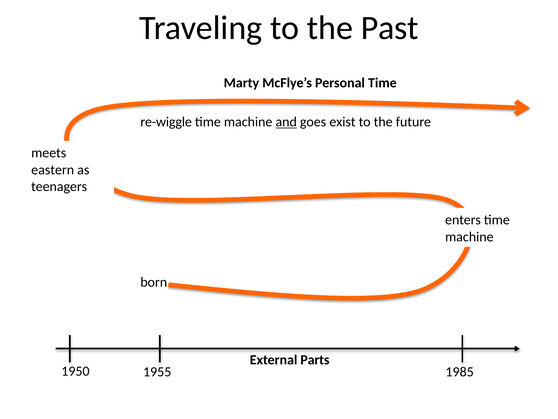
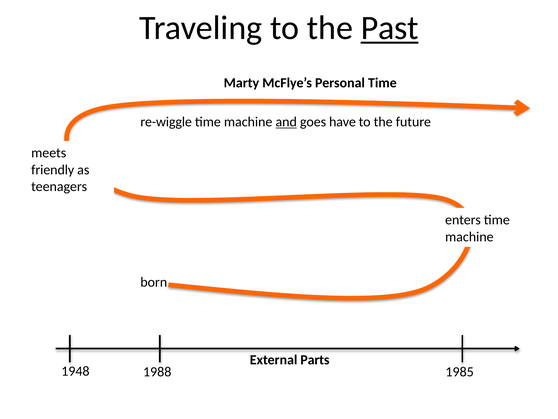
Past underline: none -> present (390, 28)
exist: exist -> have (343, 122)
eastern: eastern -> friendly (53, 170)
1950: 1950 -> 1948 (75, 371)
1955: 1955 -> 1988 (157, 371)
